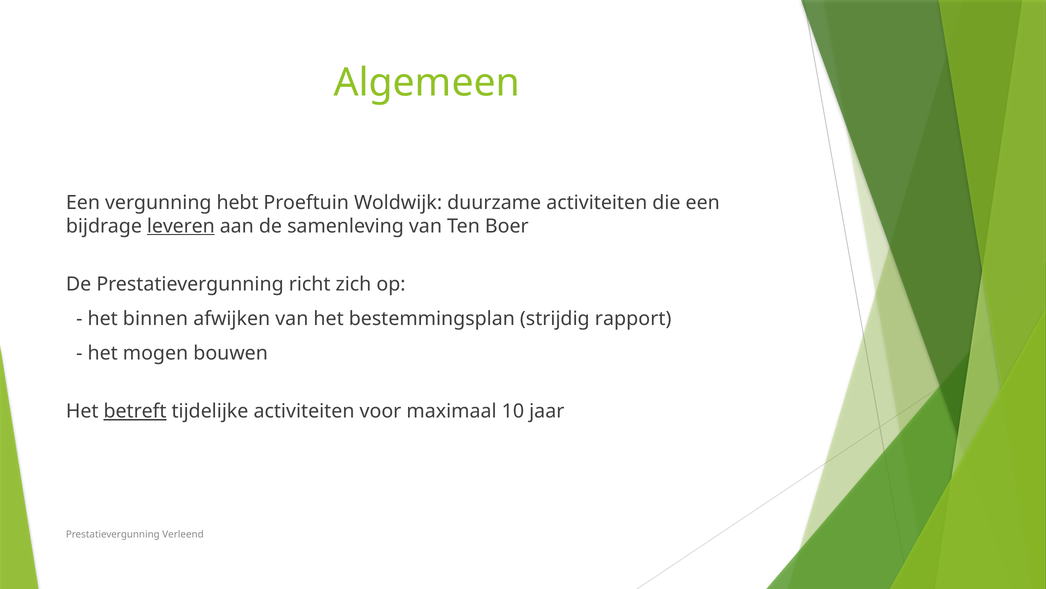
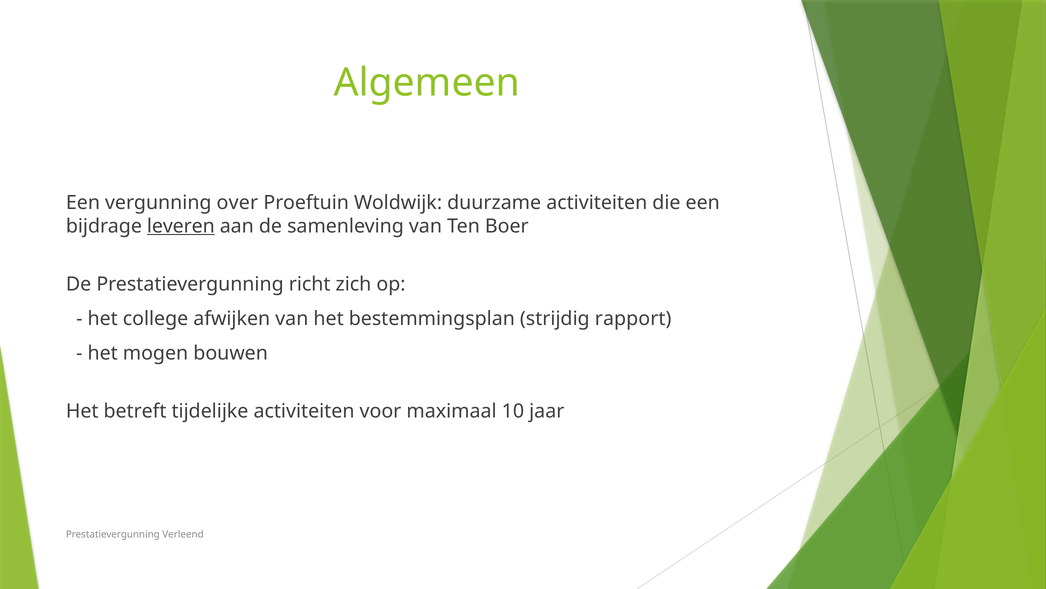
hebt: hebt -> over (237, 202)
binnen: binnen -> college (156, 318)
betreft underline: present -> none (135, 411)
